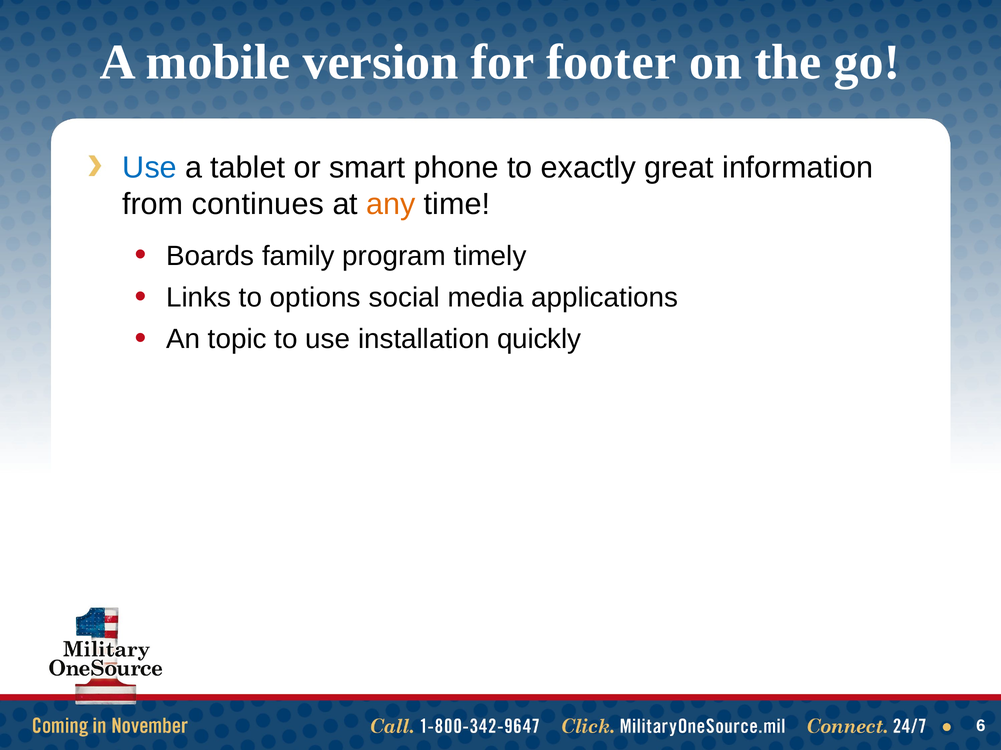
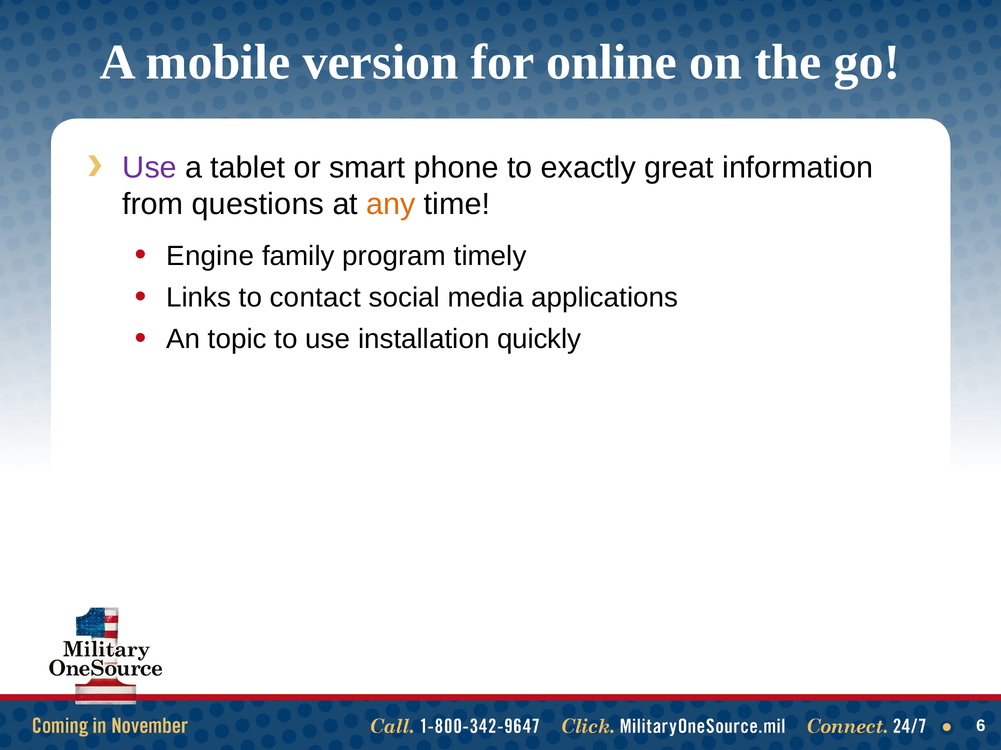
footer: footer -> online (612, 62)
Use colour: blue -> purple (150, 168)
continues: continues -> questions (258, 205)
Boards: Boards -> Engine (210, 256)
options: options -> contact (315, 298)
